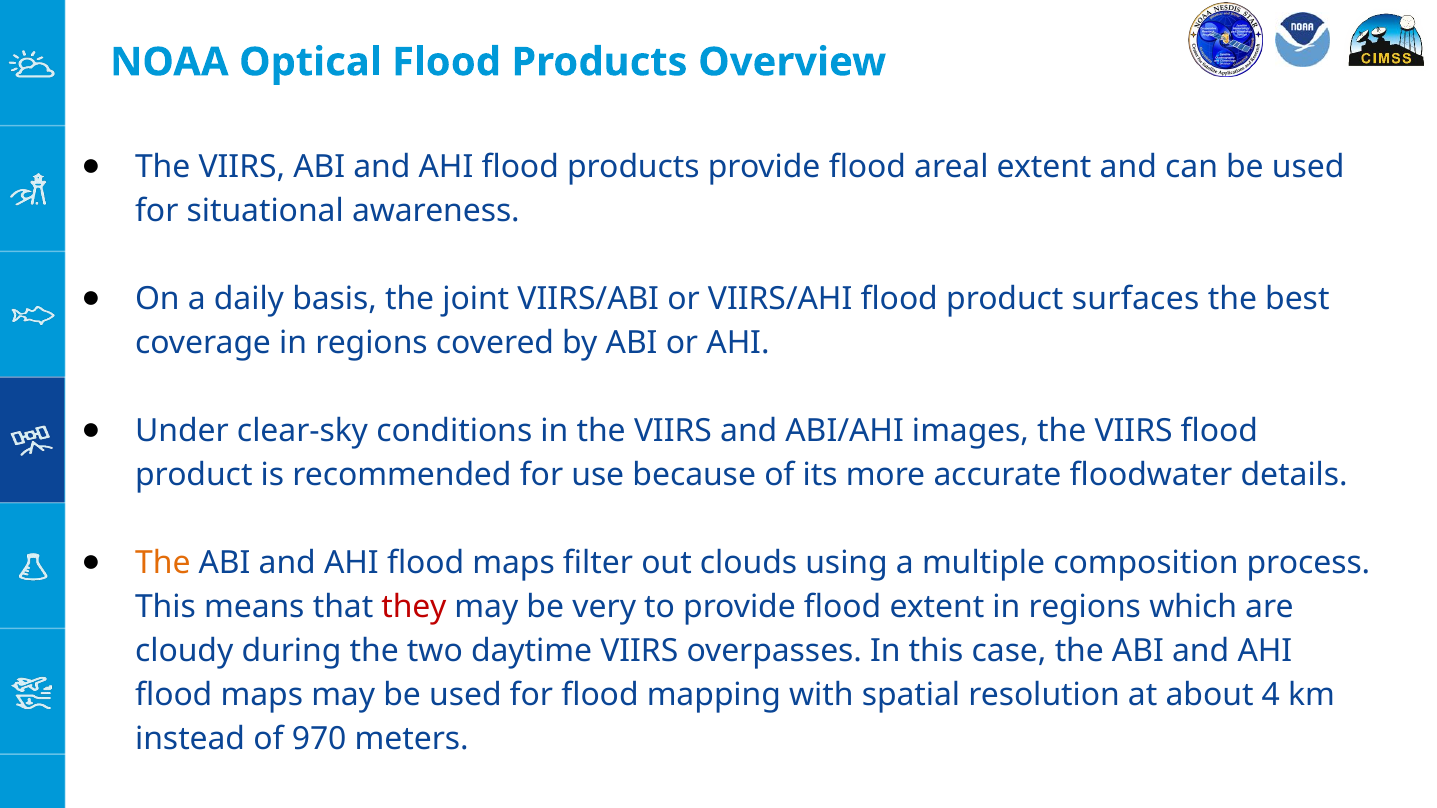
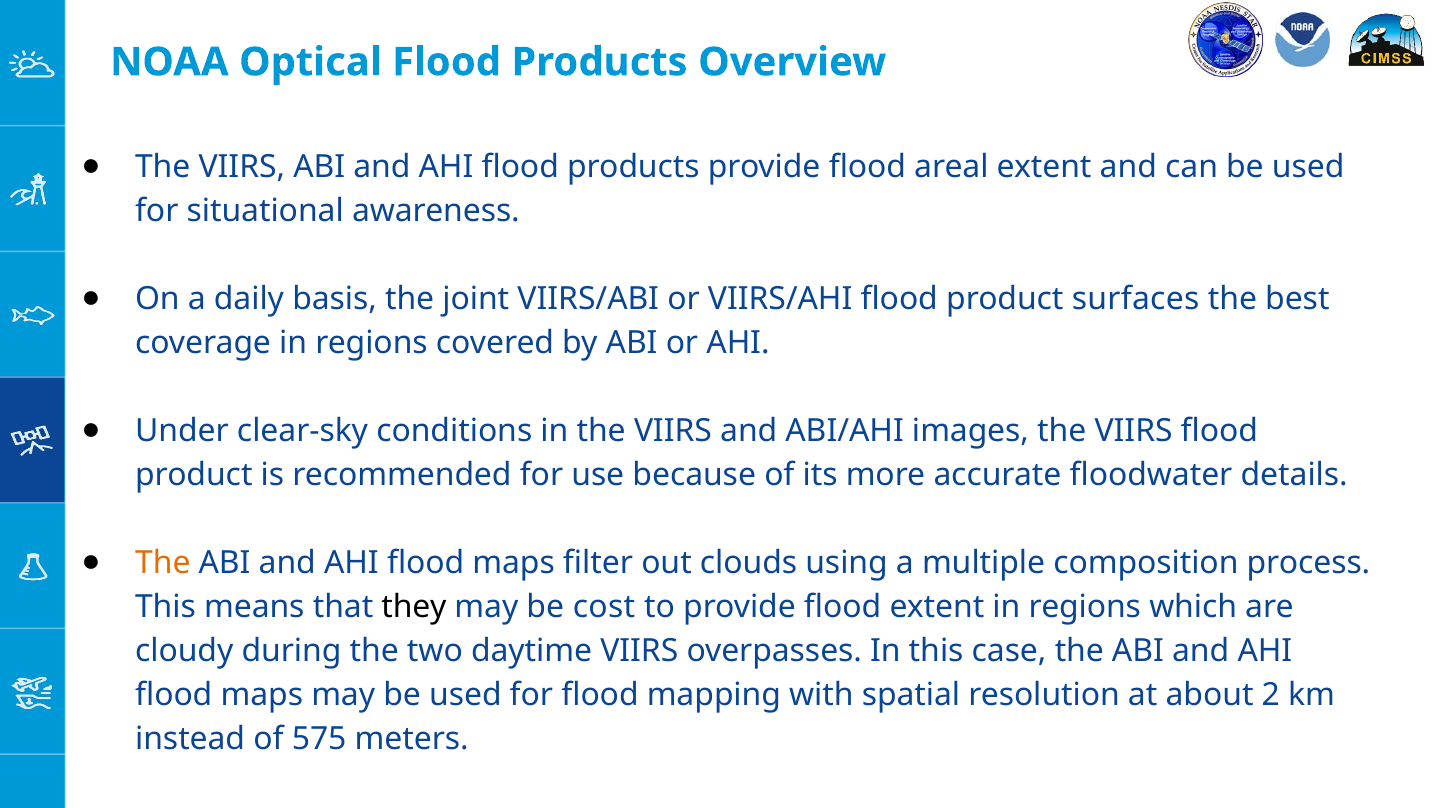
they colour: red -> black (414, 608)
very: very -> cost (604, 608)
4: 4 -> 2 (1271, 696)
970: 970 -> 575 (319, 740)
